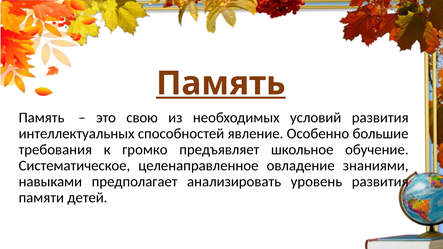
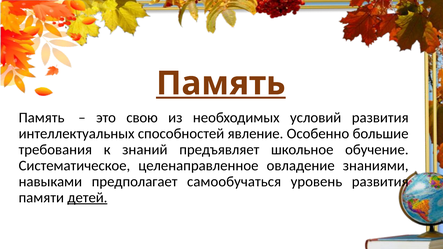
громко: громко -> знаний (145, 150)
анализировать: анализировать -> самообучаться (234, 182)
детей underline: none -> present (87, 198)
